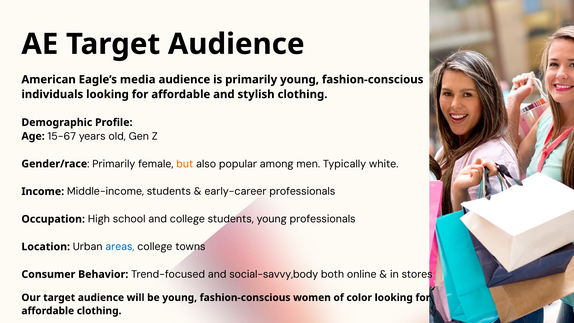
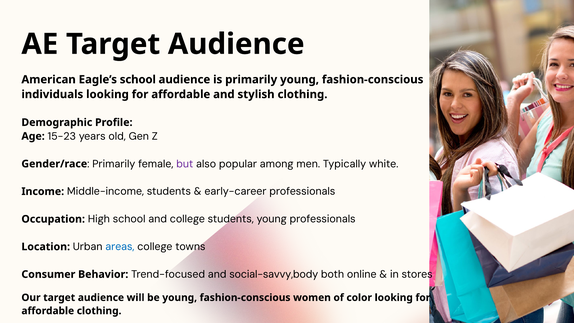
Eagle’s media: media -> school (138, 80)
15-67: 15-67 -> 15-23 (62, 136)
but colour: orange -> purple (185, 164)
